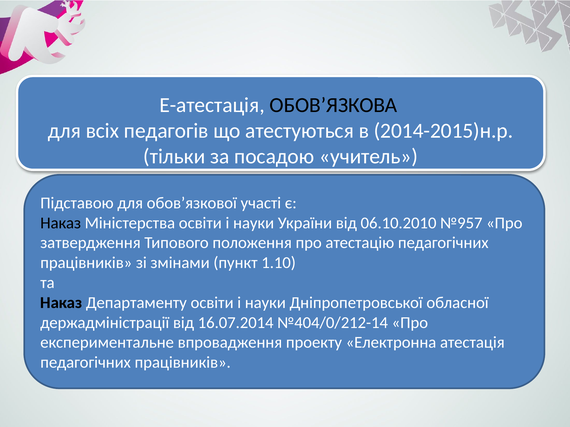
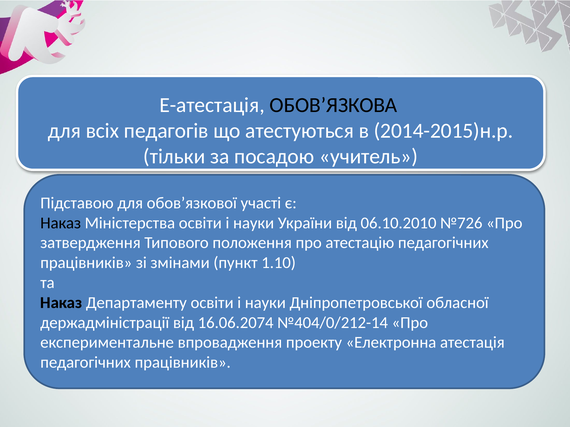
№957: №957 -> №726 (461, 223)
16.07.2014: 16.07.2014 -> 16.06.2074 (236, 323)
